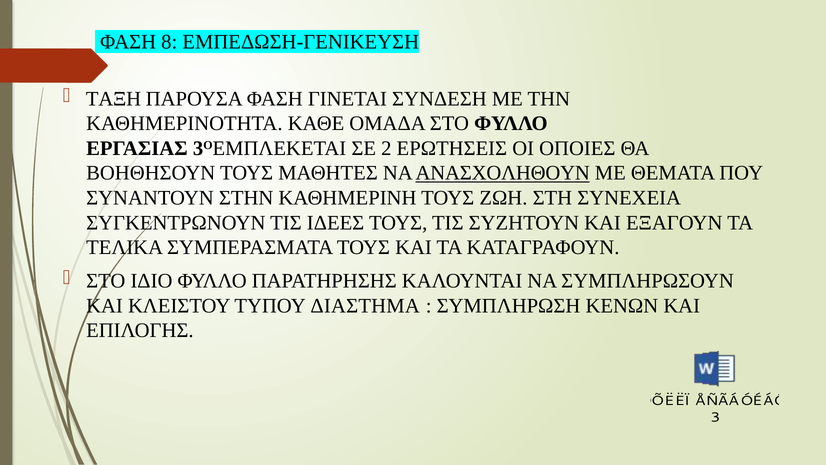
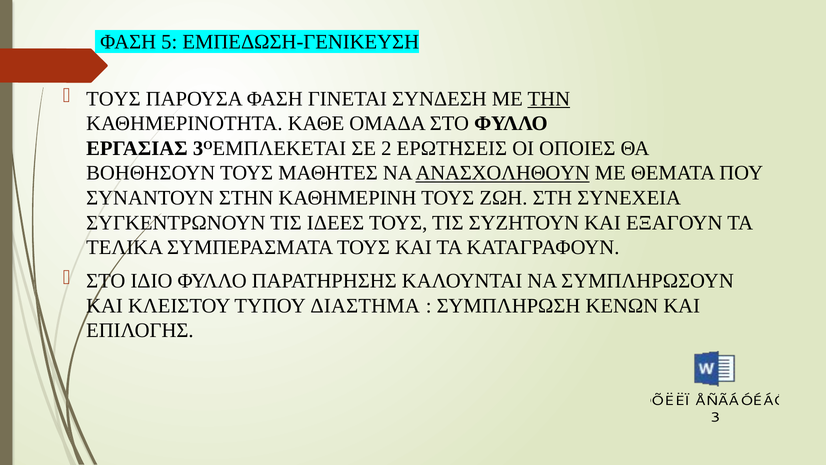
8: 8 -> 5 (169, 42)
ΤΑΞΗ: ΤΑΞΗ -> ΤΟΥΣ (113, 99)
ΤΗΝ underline: none -> present (549, 99)
